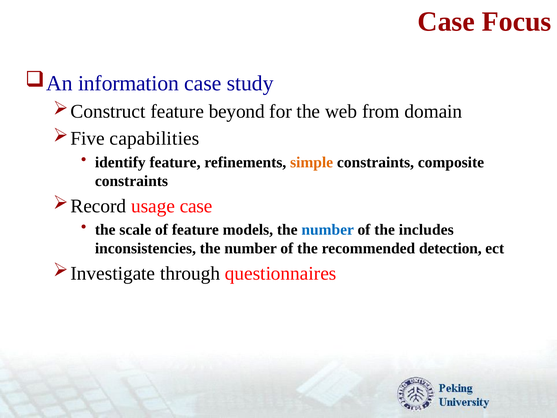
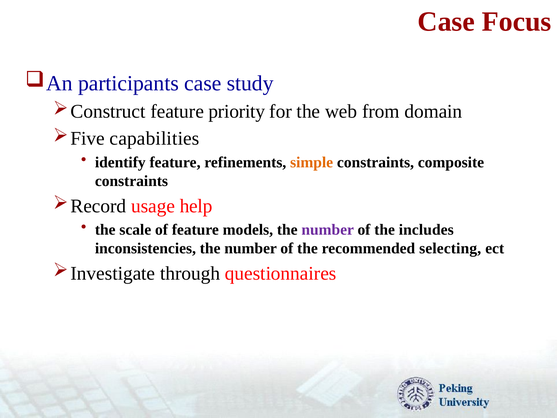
information: information -> participants (128, 83)
beyond: beyond -> priority (237, 111)
usage case: case -> help (196, 206)
number colour: blue -> purple (328, 230)
detection: detection -> selecting (450, 248)
